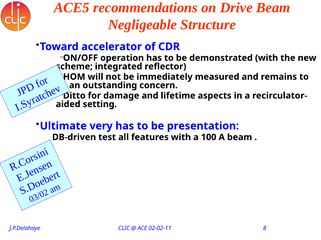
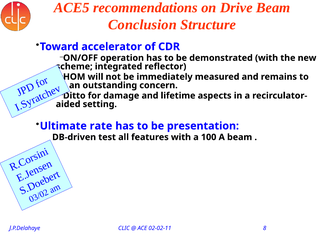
Negligeable: Negligeable -> Conclusion (142, 25)
very: very -> rate (101, 126)
